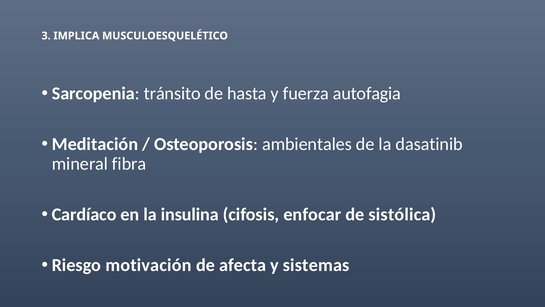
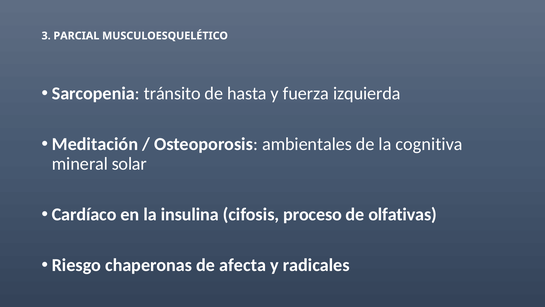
IMPLICA: IMPLICA -> PARCIAL (76, 36)
autofagia: autofagia -> izquierda (367, 93)
dasatinib: dasatinib -> cognitiva (429, 144)
fibra: fibra -> solar (129, 164)
enfocar: enfocar -> proceso (313, 214)
sistólica: sistólica -> olfativas (403, 214)
motivación: motivación -> chaperonas (149, 265)
sistemas: sistemas -> radicales (316, 265)
